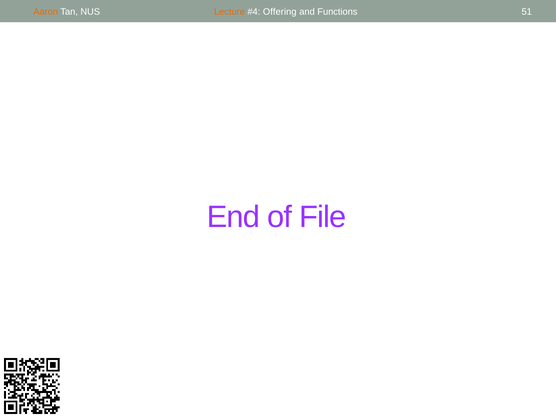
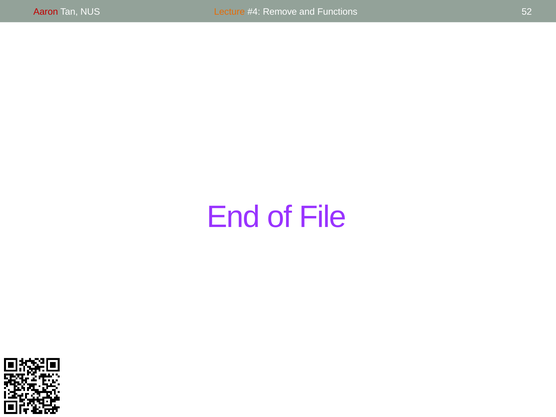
Aaron colour: orange -> red (46, 12)
Offering: Offering -> Remove (280, 12)
51: 51 -> 52 (527, 12)
